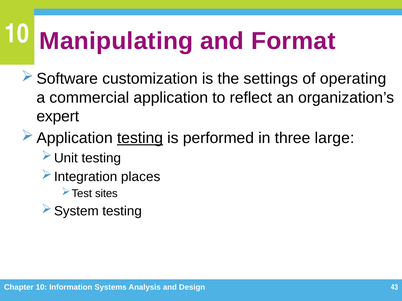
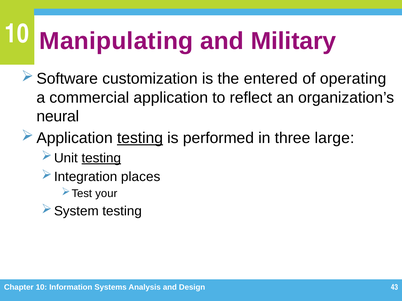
Format: Format -> Military (294, 41)
settings: settings -> entered (271, 79)
expert: expert -> neural (58, 116)
testing underline: none -> present (101, 158)
sites: sites -> your (106, 194)
